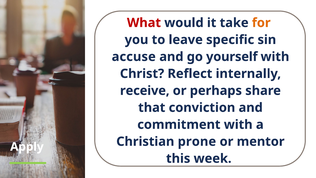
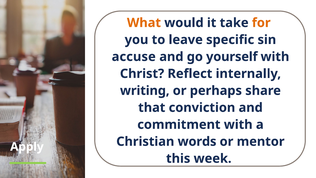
What colour: red -> orange (144, 23)
receive: receive -> writing (145, 91)
prone: prone -> words (197, 141)
